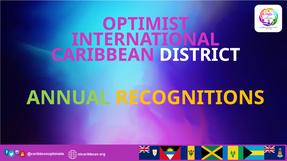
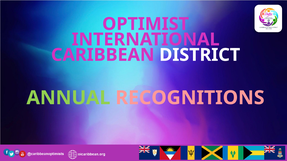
RECOGNITIONS colour: yellow -> pink (190, 98)
